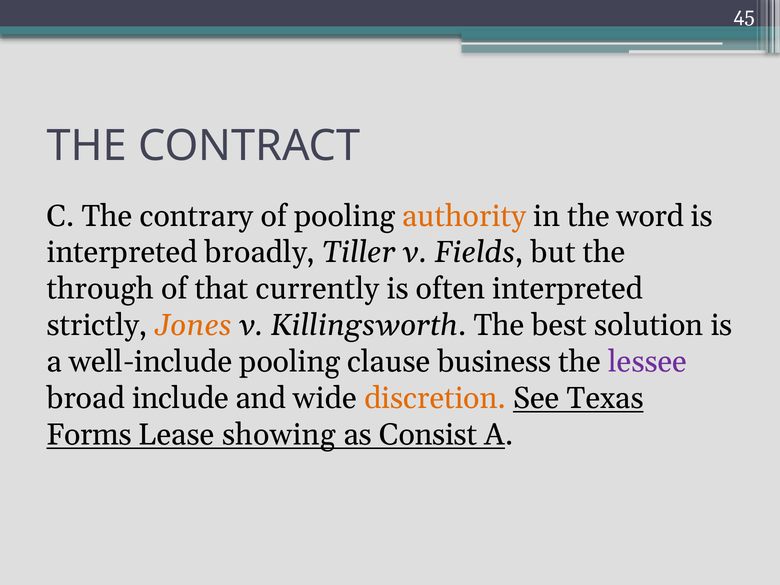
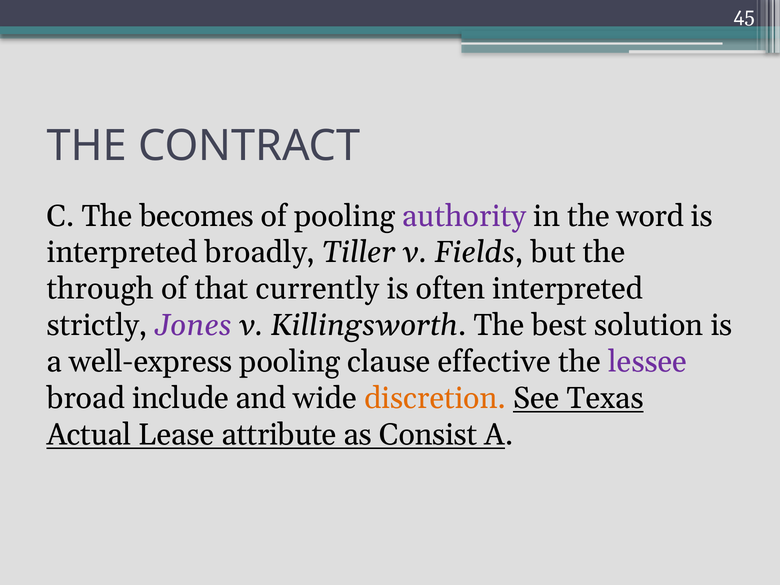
contrary: contrary -> becomes (197, 216)
authority colour: orange -> purple (464, 216)
Jones colour: orange -> purple (193, 325)
well-include: well-include -> well-express (151, 362)
business: business -> effective (494, 362)
Forms: Forms -> Actual (89, 435)
showing: showing -> attribute (279, 435)
